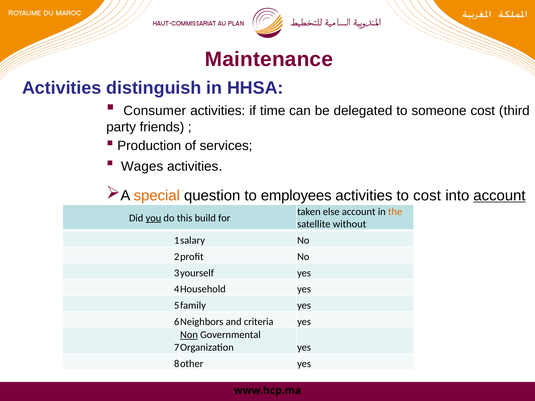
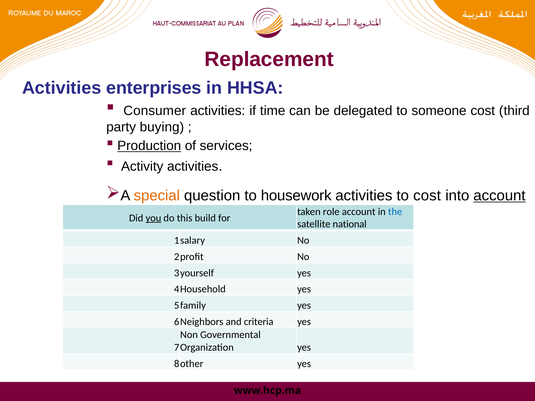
Maintenance: Maintenance -> Replacement (269, 59)
distinguish: distinguish -> enterprises (154, 88)
friends: friends -> buying (162, 127)
Production underline: none -> present (149, 146)
Wages: Wages -> Activity (142, 166)
employees: employees -> housework (296, 196)
else: else -> role (331, 212)
the colour: orange -> blue (395, 212)
without: without -> national (350, 224)
Non underline: present -> none (189, 335)
